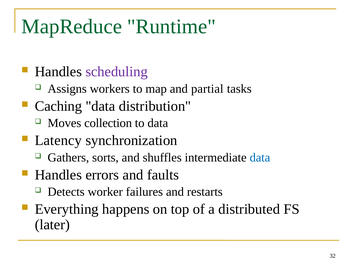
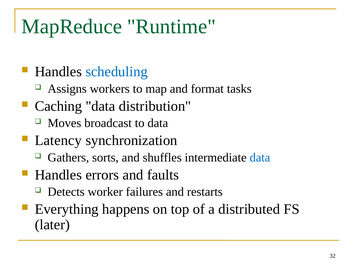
scheduling colour: purple -> blue (117, 72)
partial: partial -> format (207, 89)
collection: collection -> broadcast (108, 123)
